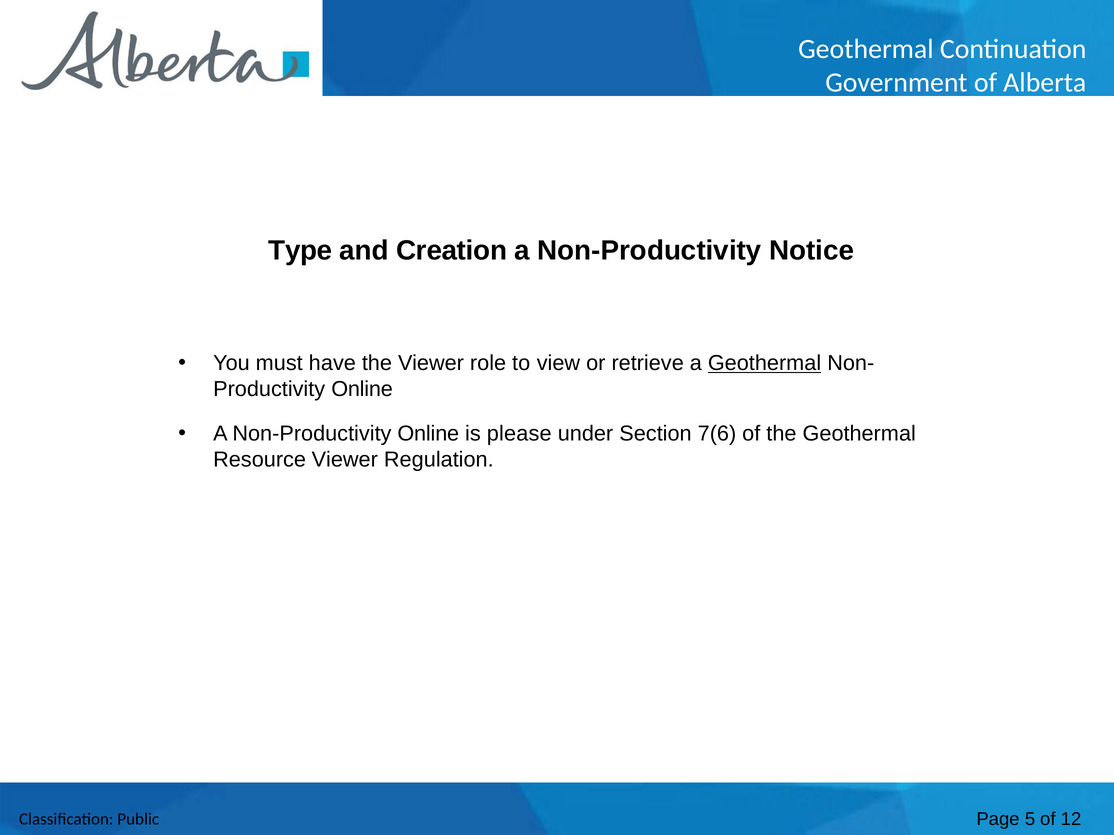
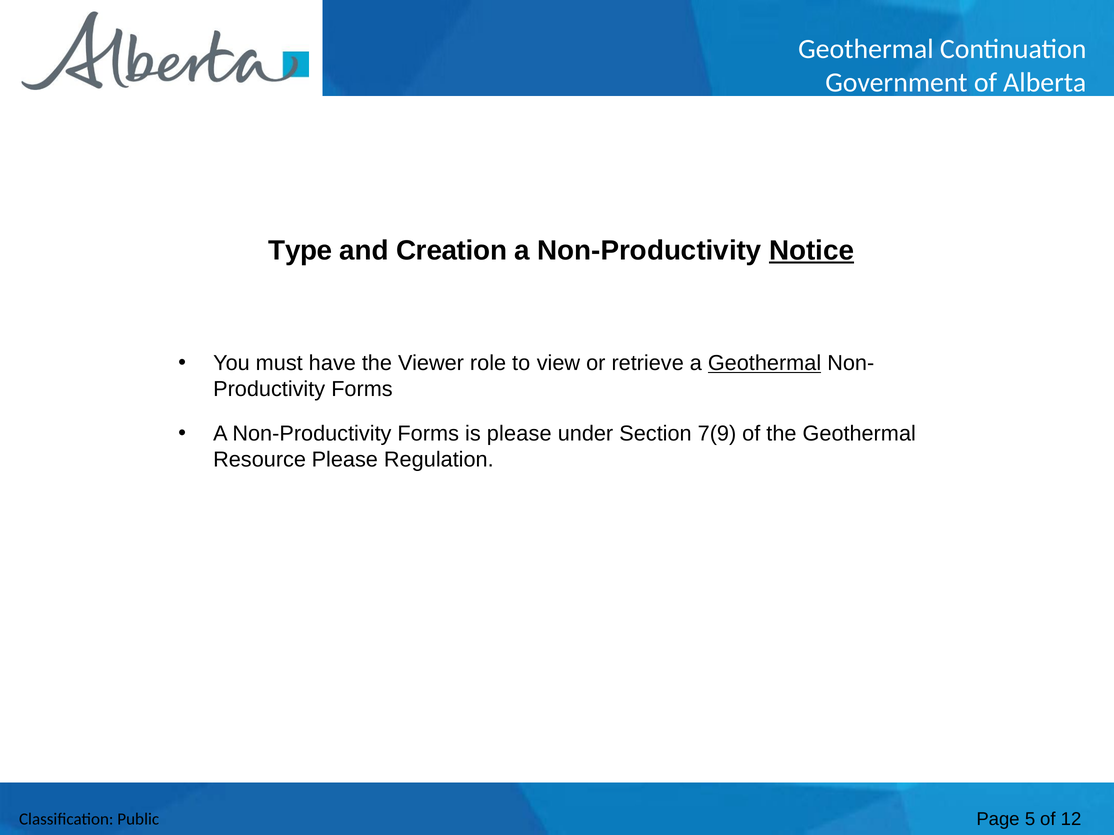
Notice underline: none -> present (812, 251)
Online: Online -> Forms (362, 390)
Non-Productivity Online: Online -> Forms (428, 434)
7(6: 7(6 -> 7(9 (717, 434)
Resource Viewer: Viewer -> Please (345, 460)
